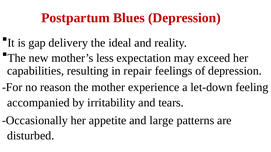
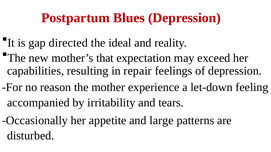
delivery: delivery -> directed (68, 43)
less: less -> that (105, 58)
